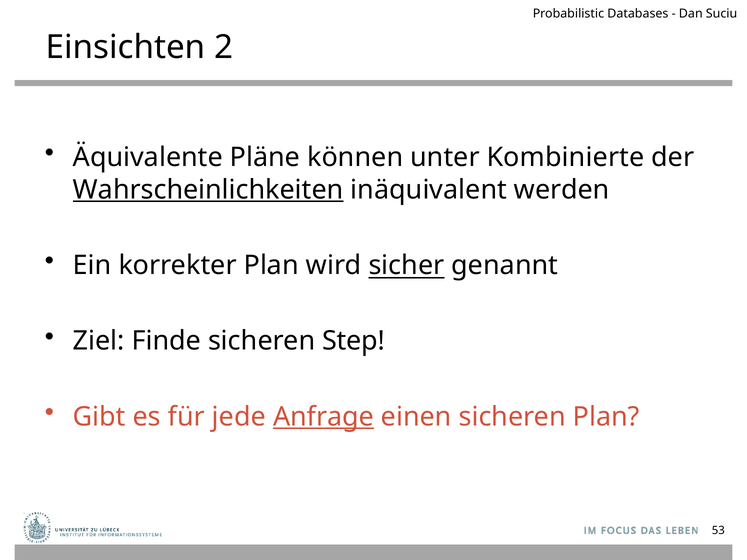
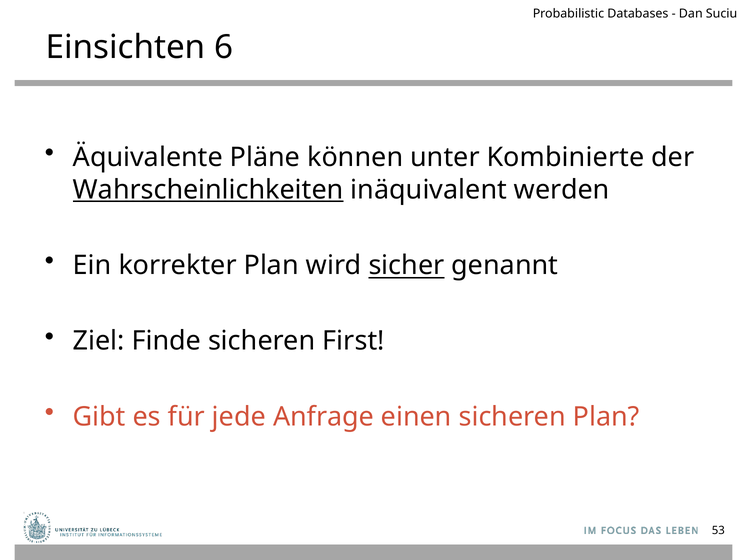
2: 2 -> 6 (224, 47)
Step: Step -> First (353, 341)
Anfrage underline: present -> none (323, 417)
